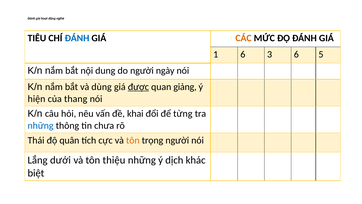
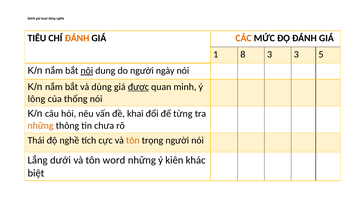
ĐÁNH colour: blue -> orange (77, 38)
1 6: 6 -> 8 (243, 54)
3 6: 6 -> 3 (296, 54)
nội underline: none -> present (87, 71)
giảng: giảng -> minh (185, 87)
hiện: hiện -> lông (37, 99)
thang: thang -> thống (76, 99)
những colour: blue -> orange (41, 125)
quân: quân -> nghề (69, 140)
thiệu: thiệu -> word (114, 160)
dịch: dịch -> kiên (174, 160)
